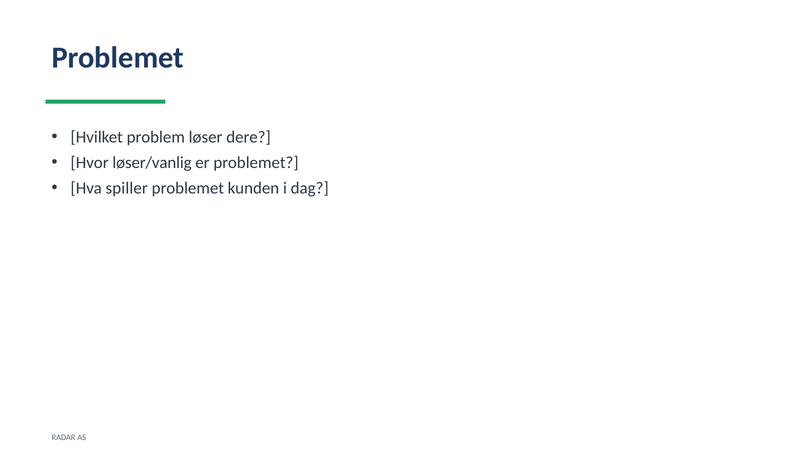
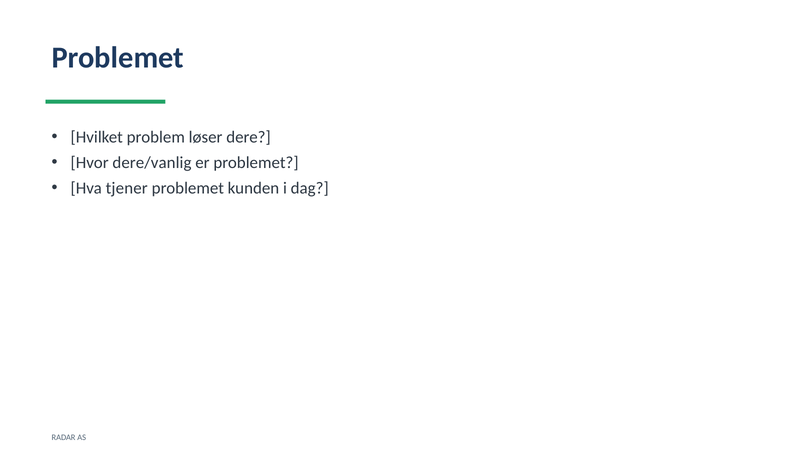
løser/vanlig: løser/vanlig -> dere/vanlig (152, 163)
spiller: spiller -> tjener (127, 188)
